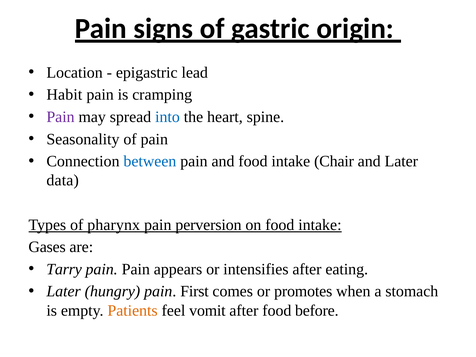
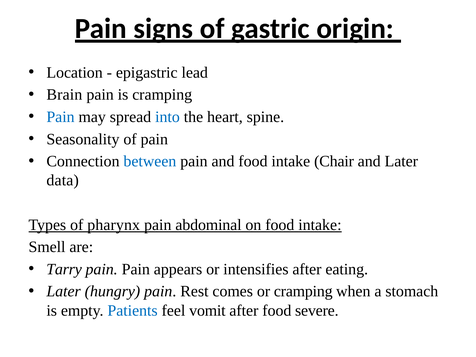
Habit: Habit -> Brain (64, 95)
Pain colour: purple -> blue (61, 117)
perversion: perversion -> abdominal (208, 225)
Gases: Gases -> Smell (47, 247)
First: First -> Rest (194, 291)
or promotes: promotes -> cramping (303, 291)
Patients colour: orange -> blue (133, 310)
before: before -> severe (317, 310)
